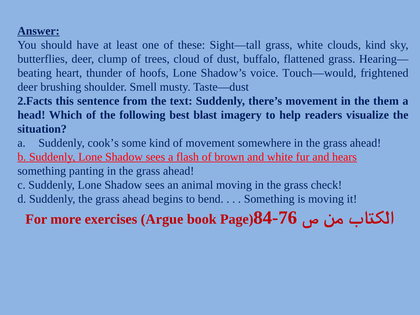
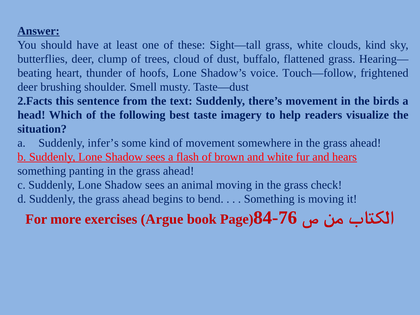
Touch—would: Touch—would -> Touch—follow (319, 73)
them: them -> birds (386, 101)
blast: blast -> taste (205, 115)
cook’s: cook’s -> infer’s (103, 143)
